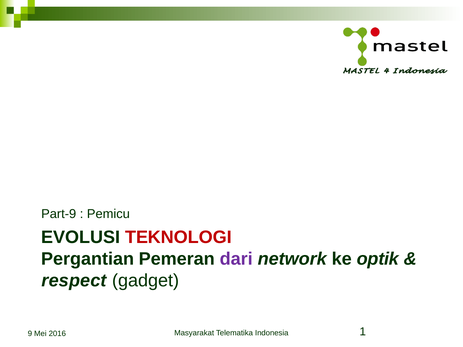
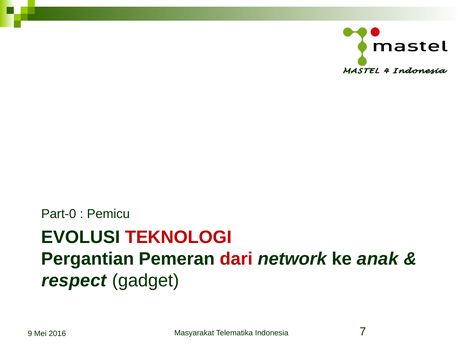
Part-9: Part-9 -> Part-0 (59, 214)
dari colour: purple -> red (236, 259)
optik: optik -> anak (378, 259)
1: 1 -> 7 (363, 332)
